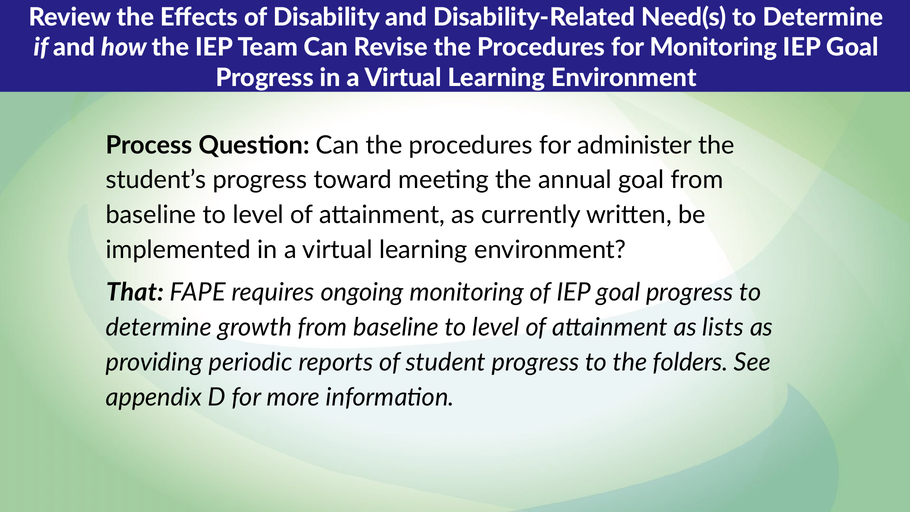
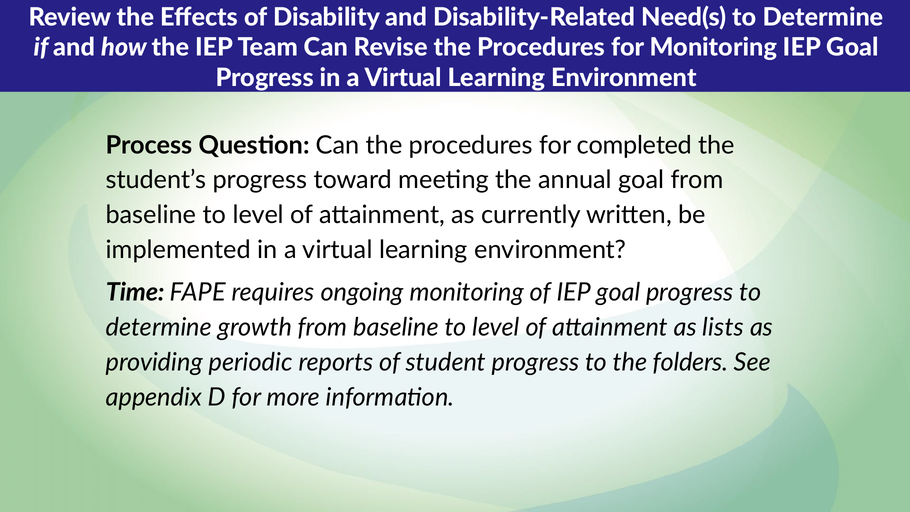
administer: administer -> completed (635, 145)
That: That -> Time (135, 292)
